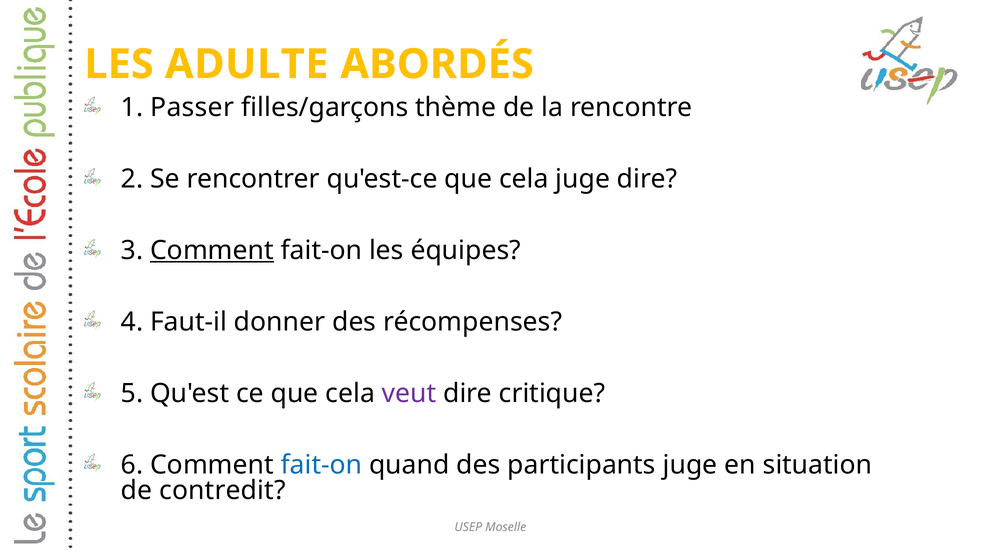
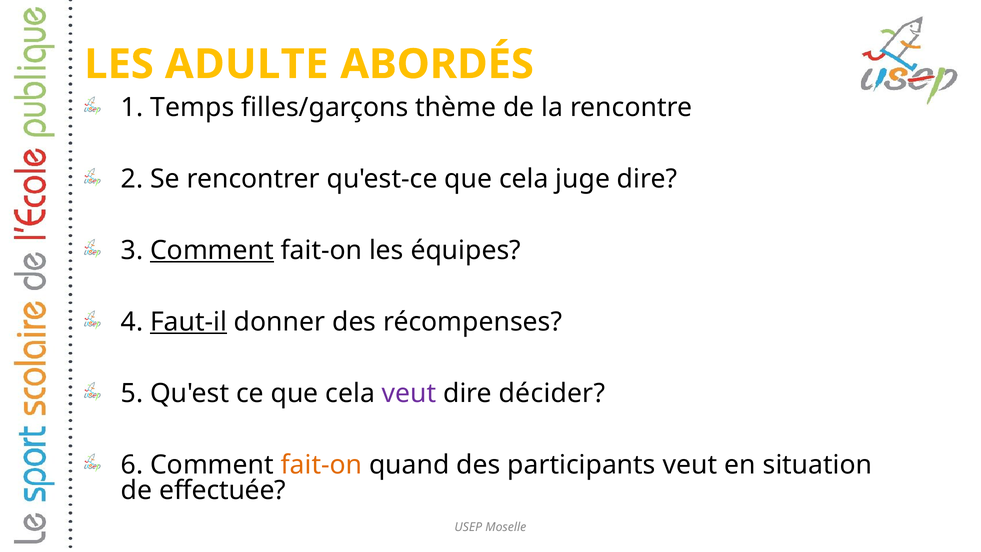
Passer: Passer -> Temps (192, 107)
Faut-il underline: none -> present (189, 322)
critique: critique -> décider (552, 393)
fait-on colour: blue -> orange (321, 465)
participants juge: juge -> veut (690, 465)
contredit: contredit -> effectuée (223, 490)
